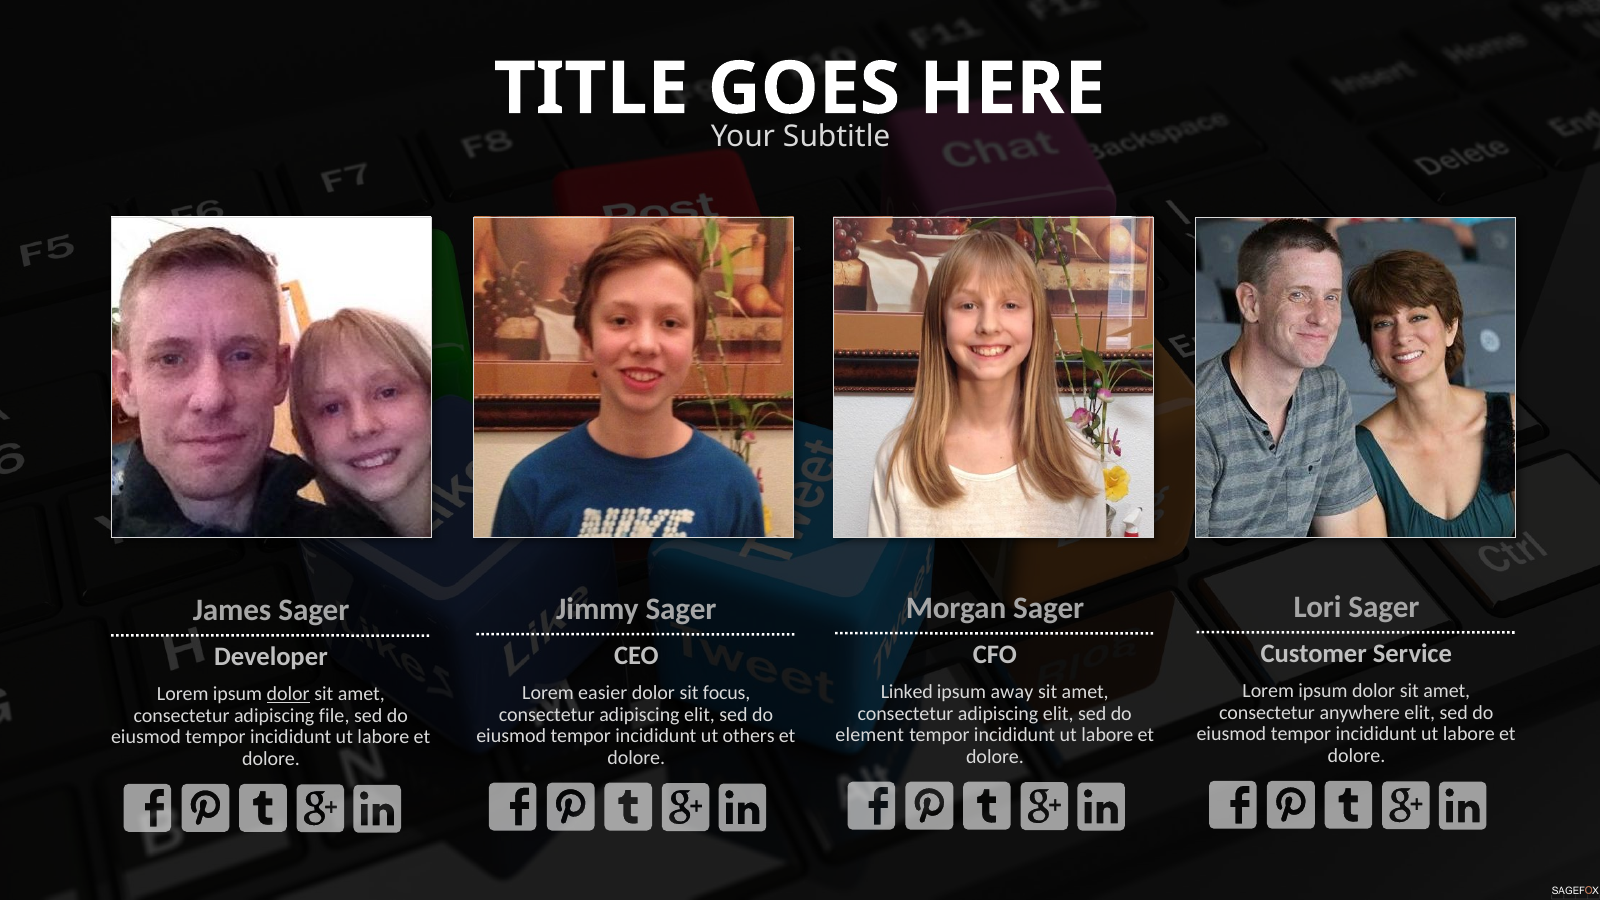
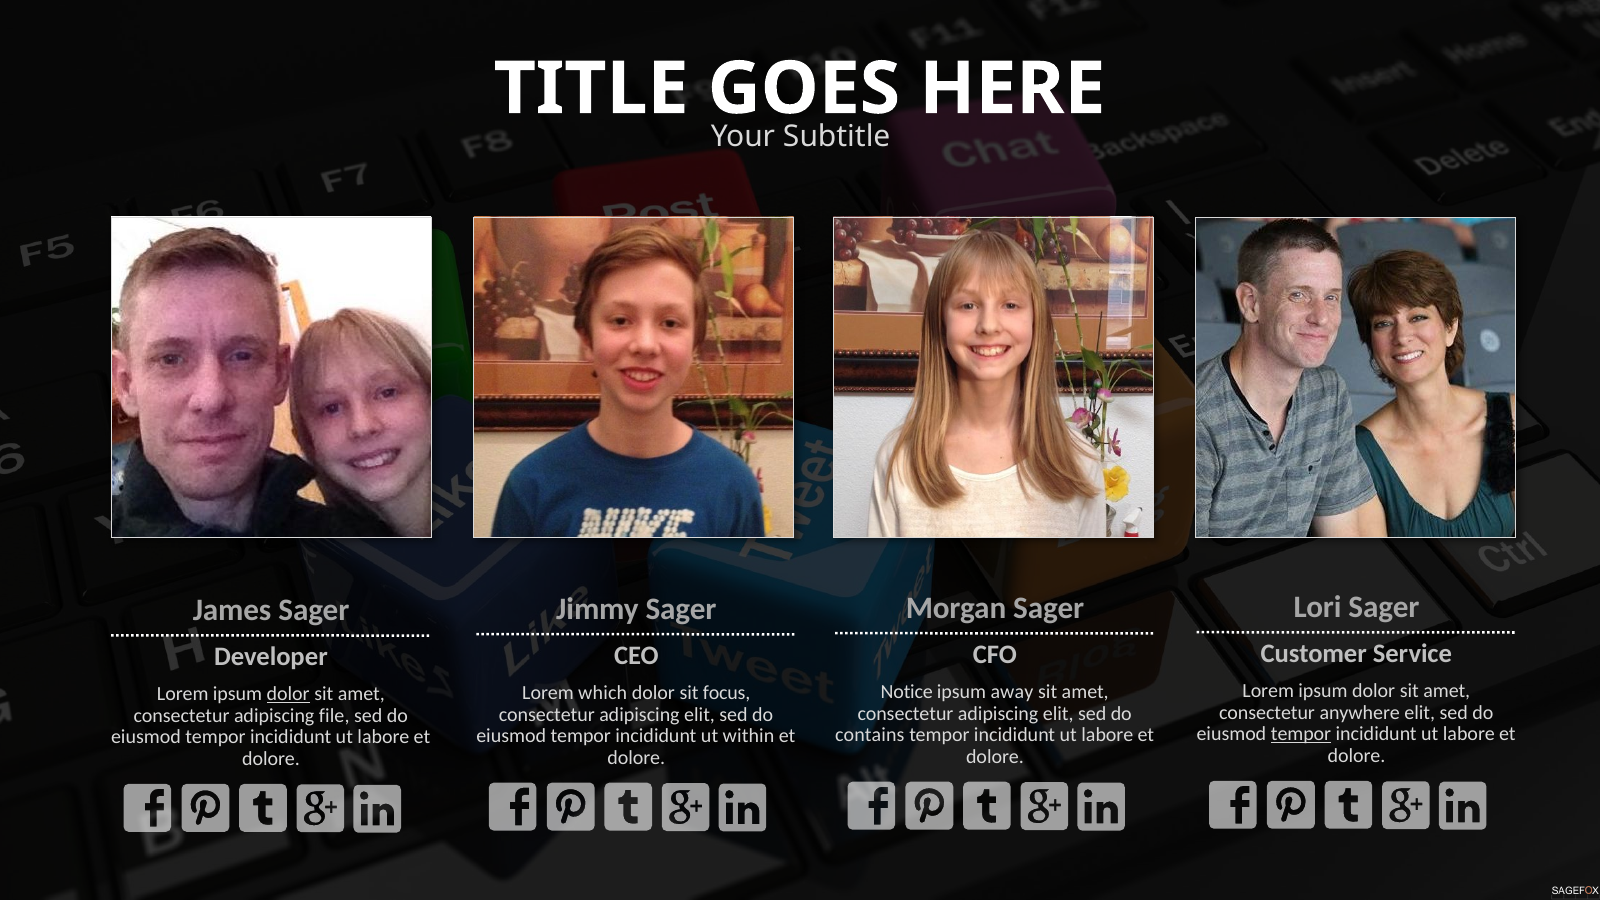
Linked: Linked -> Notice (907, 692)
easier: easier -> which (603, 693)
tempor underline: none -> present (1301, 734)
element: element -> contains (870, 735)
others: others -> within (749, 736)
